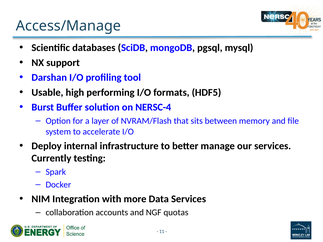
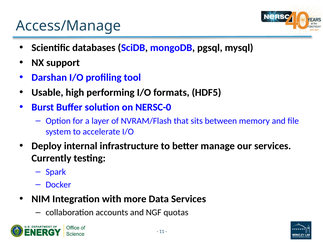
NERSC-4: NERSC-4 -> NERSC-0 (153, 107)
